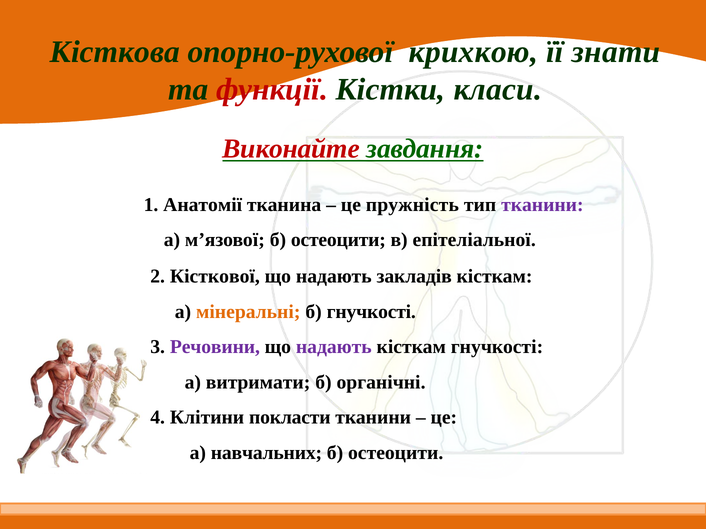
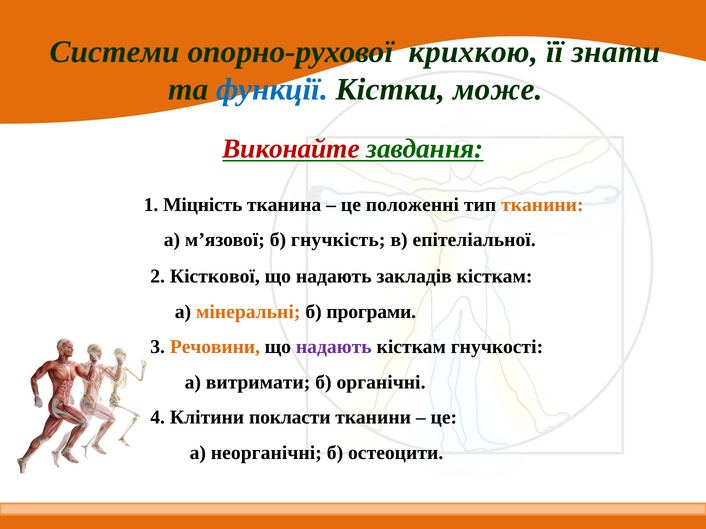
Кісткова: Кісткова -> Системи (115, 52)
функції colour: red -> blue (272, 90)
класи: класи -> може (498, 90)
Анатомії: Анатомії -> Міцність (203, 205)
пружність: пружність -> положенні (412, 205)
тканини colour: purple -> orange (542, 205)
м’язової б остеоцити: остеоцити -> гнучкість (338, 240)
б гнучкості: гнучкості -> програми (371, 312)
Речовини colour: purple -> orange (215, 347)
навчальних: навчальних -> неорганічні (266, 453)
